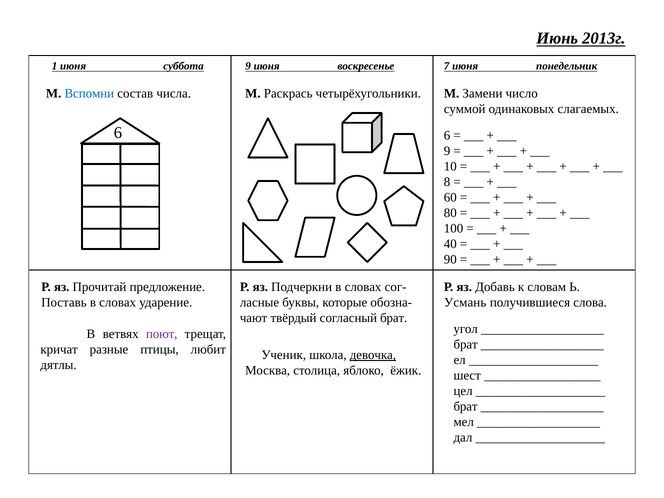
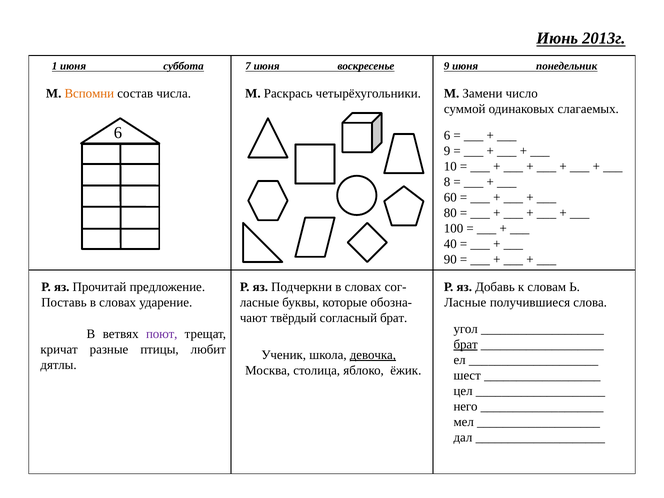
суббота 9: 9 -> 7 (248, 66)
воскресенье 7: 7 -> 9 (447, 66)
Вспомни colour: blue -> orange (89, 94)
Усмань: Усмань -> Ласные (465, 303)
брат underline: none -> present (466, 344)
брат: брат -> него (466, 406)
